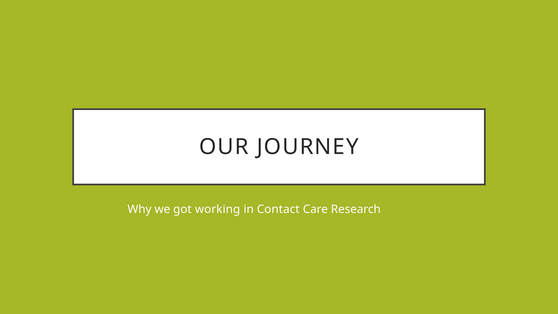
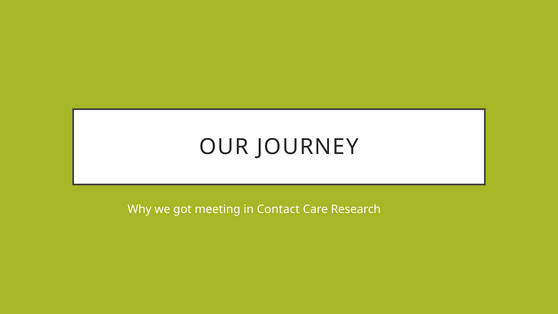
working: working -> meeting (218, 209)
